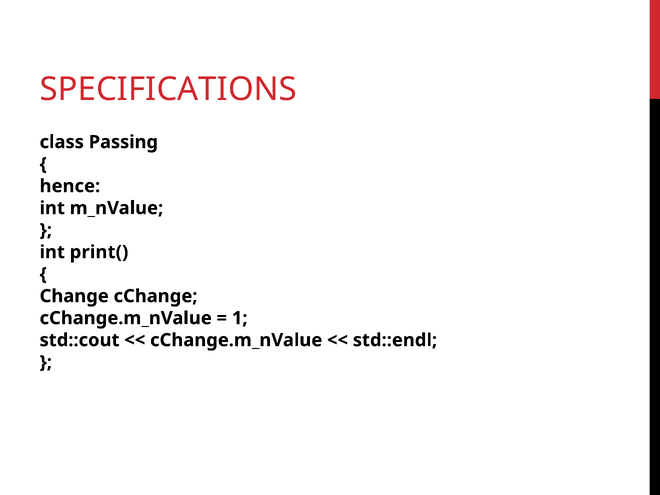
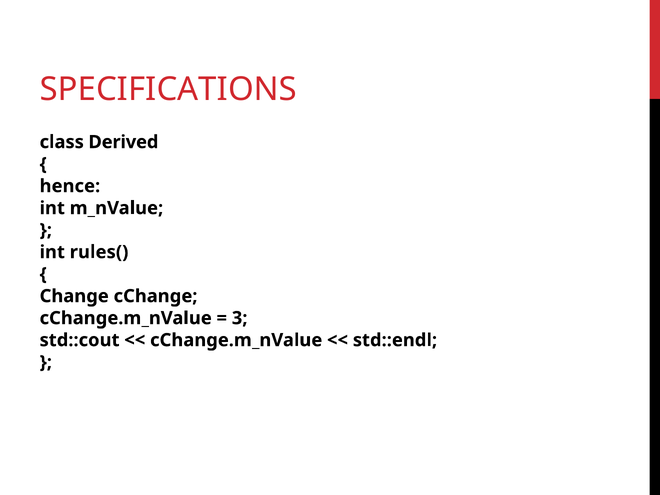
Passing: Passing -> Derived (123, 142)
print(: print( -> rules( (99, 252)
1: 1 -> 3 (240, 318)
